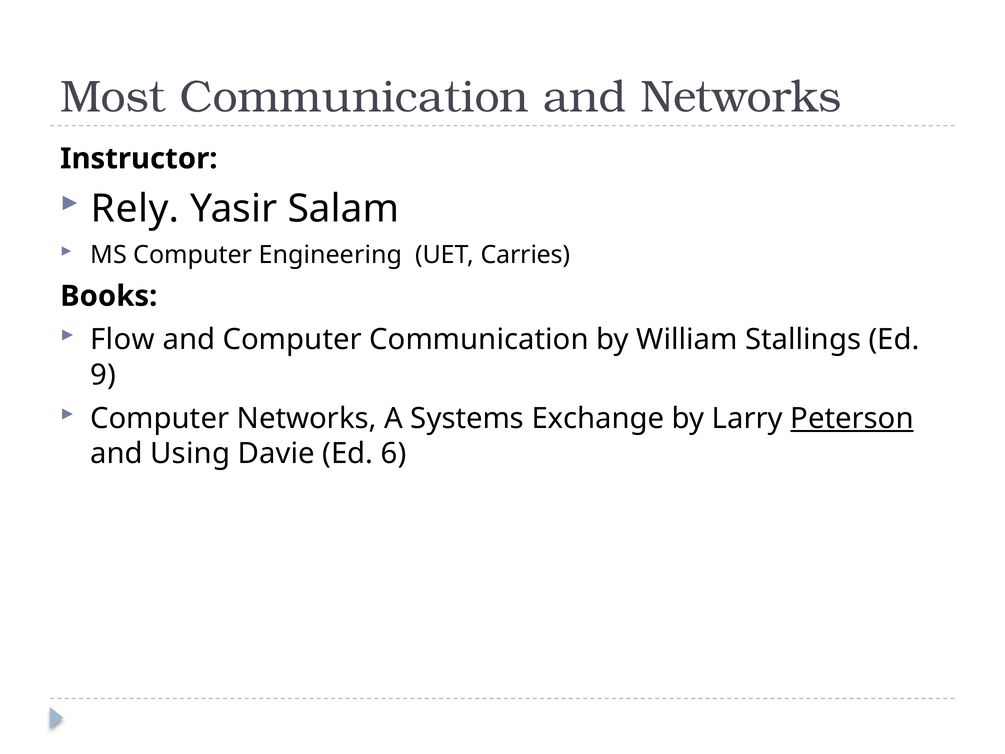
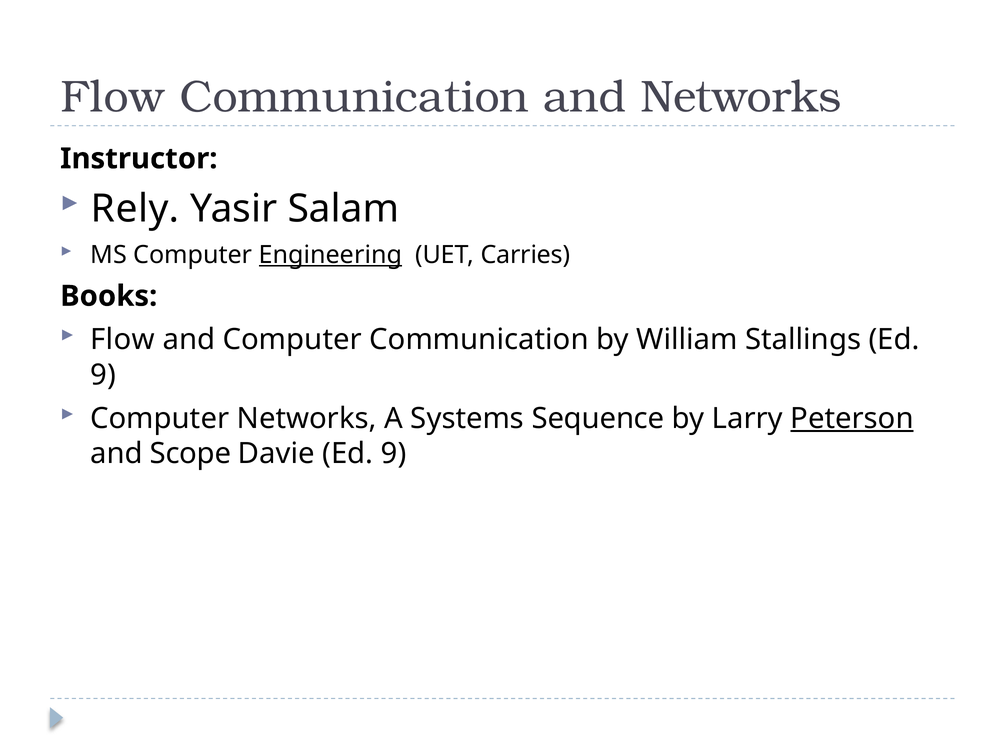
Most: Most -> Flow (112, 97)
Engineering underline: none -> present (330, 255)
Exchange: Exchange -> Sequence (598, 418)
Using: Using -> Scope (190, 453)
Davie Ed 6: 6 -> 9 (394, 453)
